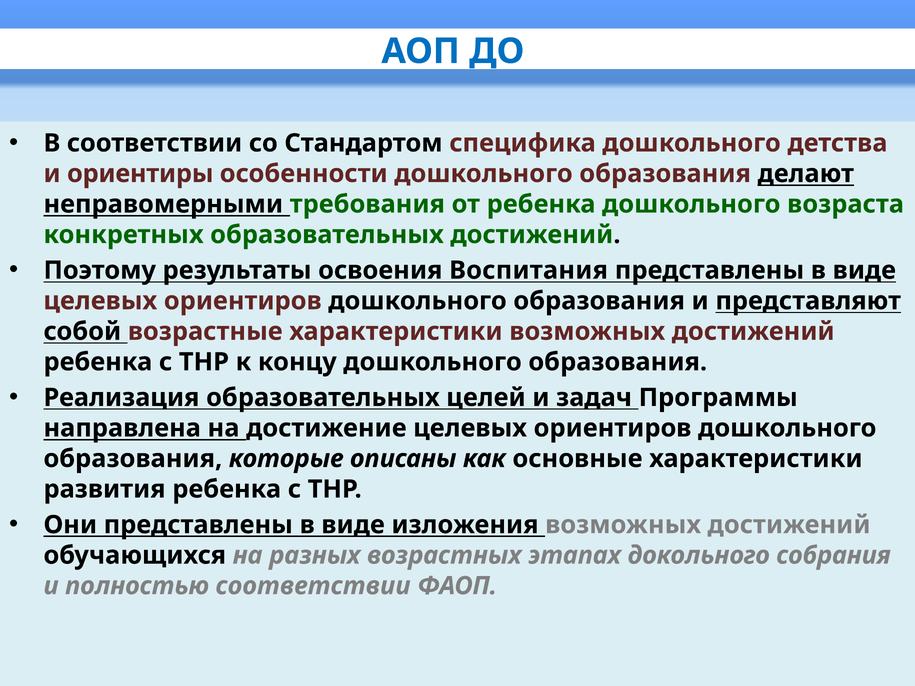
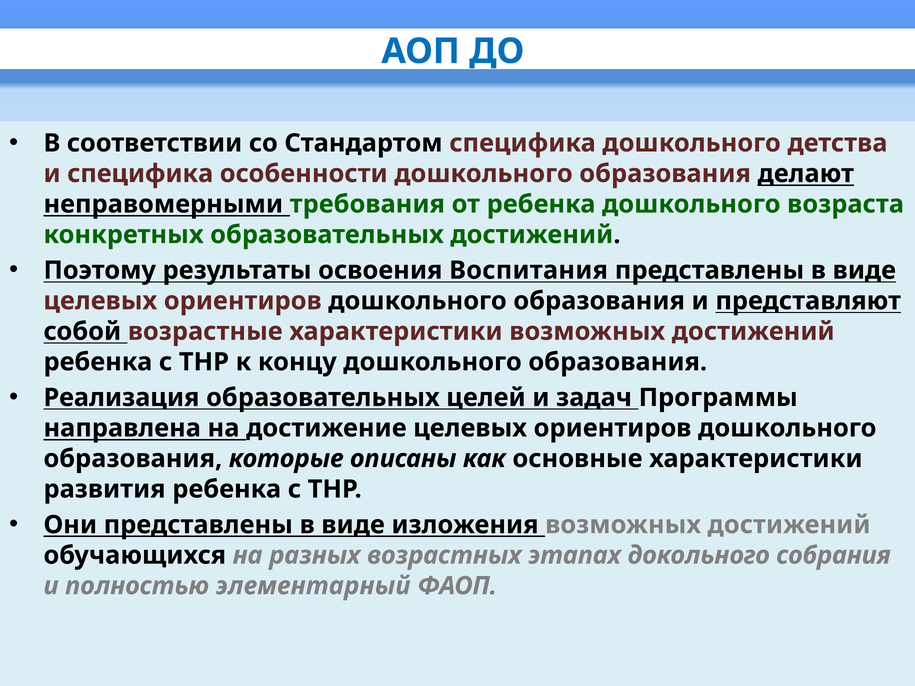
и ориентиры: ориентиры -> специфика (140, 174)
полностью соответствии: соответствии -> элементарный (313, 586)
